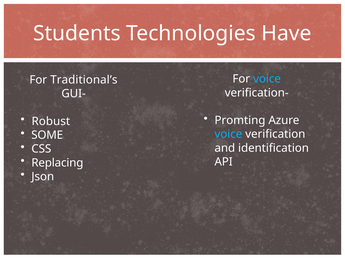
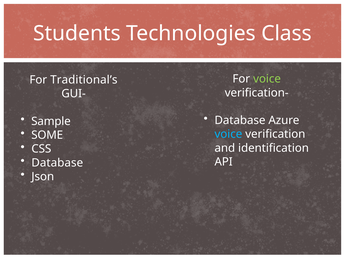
Have: Have -> Class (287, 33)
voice colour: light blue -> light green (267, 79)
Promting: Promting -> Database (240, 120)
Robust: Robust -> Sample (51, 121)
Replacing: Replacing -> Database (57, 163)
